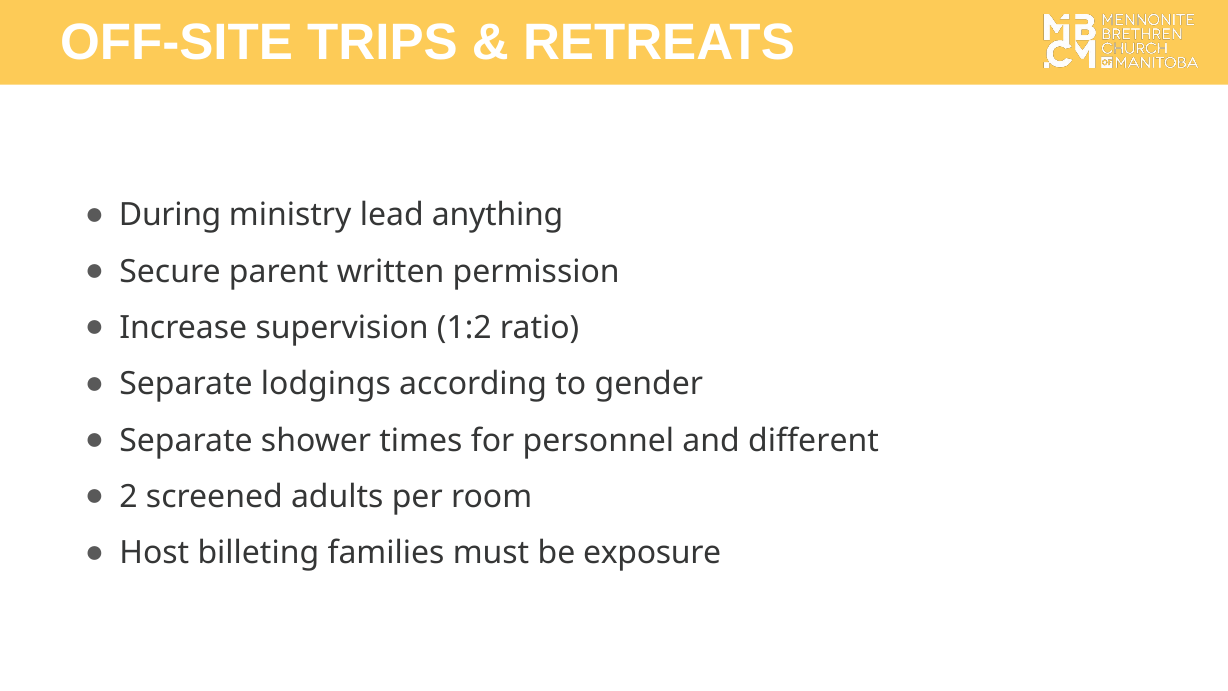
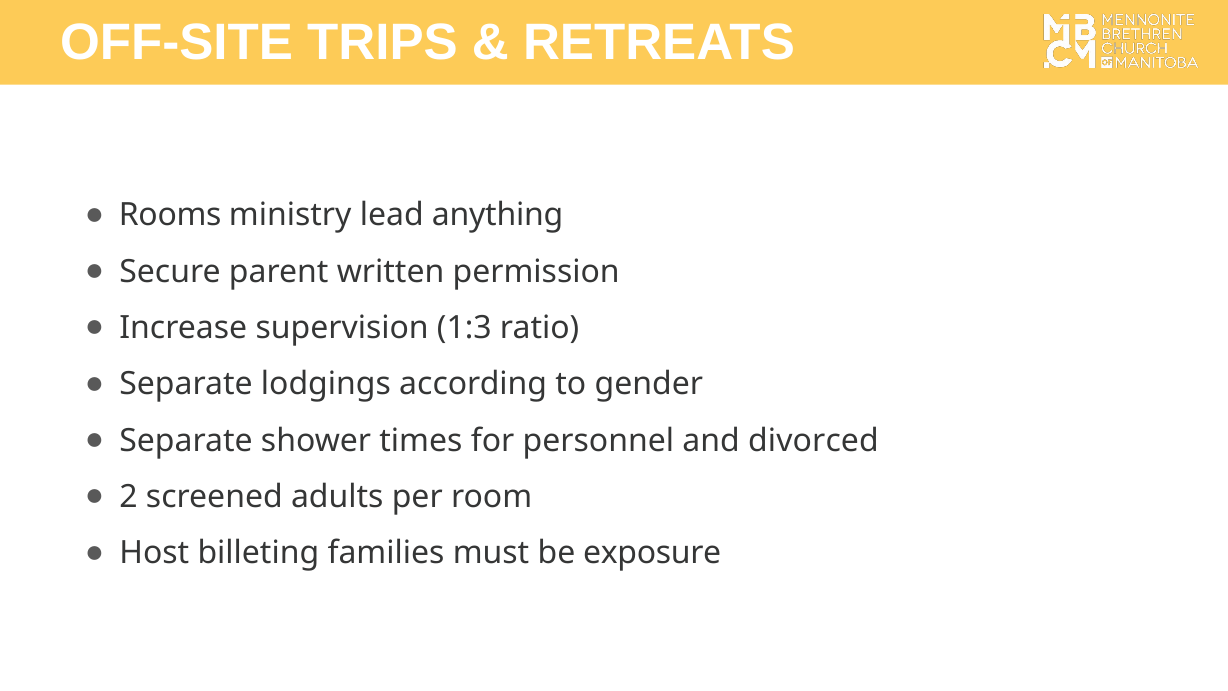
During: During -> Rooms (170, 215)
1:2: 1:2 -> 1:3 (464, 328)
different: different -> divorced (813, 440)
